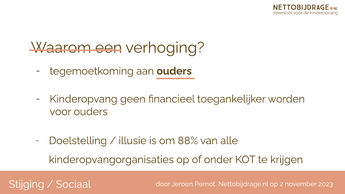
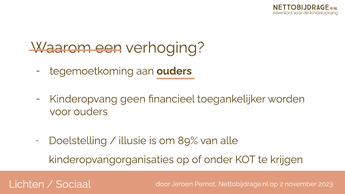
88%: 88% -> 89% (188, 141)
Stijging: Stijging -> Lichten (27, 184)
